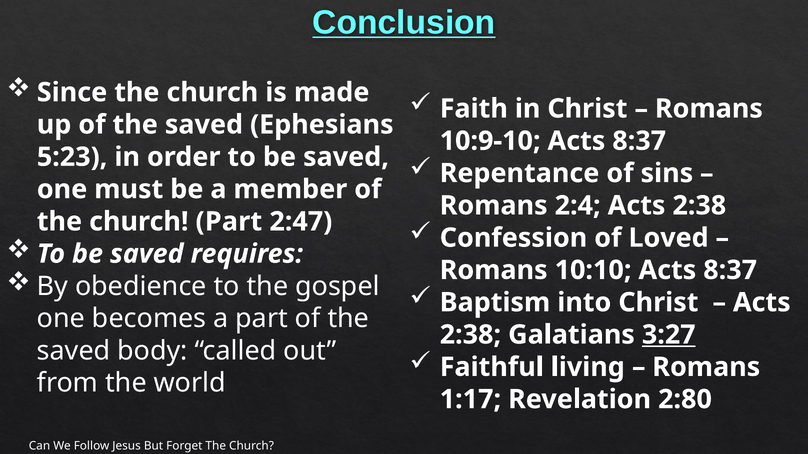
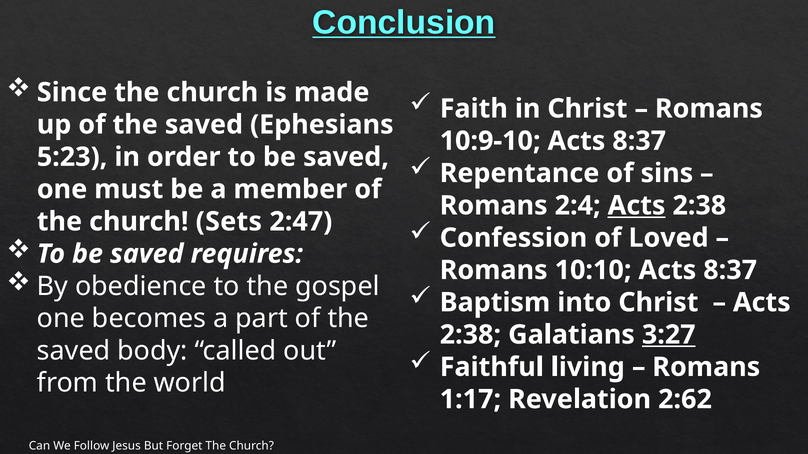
Acts underline: none -> present (637, 206)
church Part: Part -> Sets (229, 222)
2:80: 2:80 -> 2:62 (685, 400)
